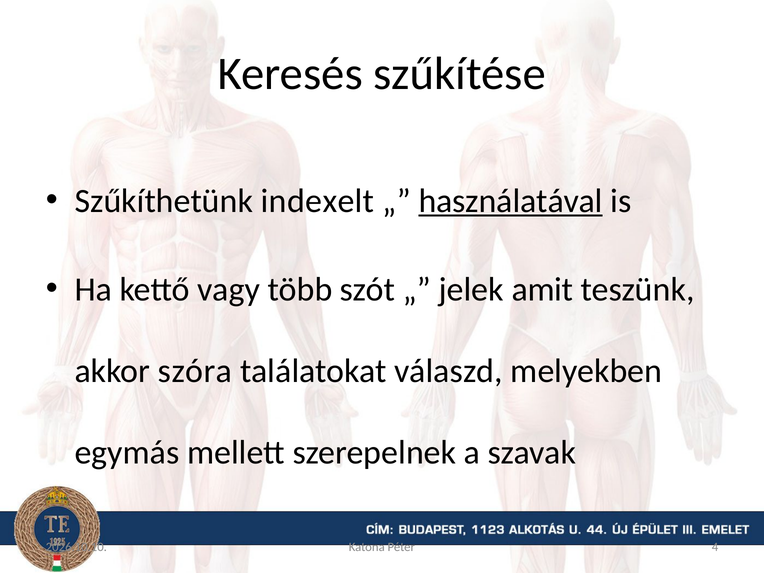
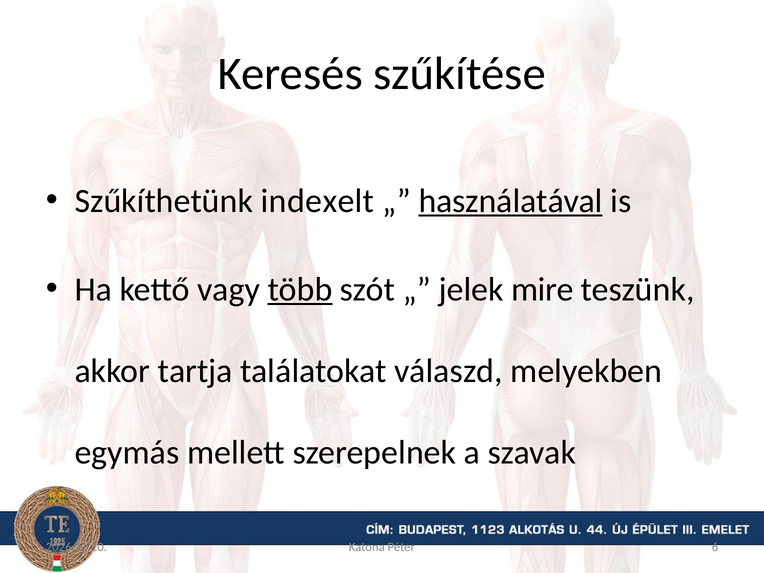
több underline: none -> present (300, 289)
amit: amit -> mire (542, 289)
szóra: szóra -> tartja (195, 371)
4: 4 -> 6 (715, 547)
